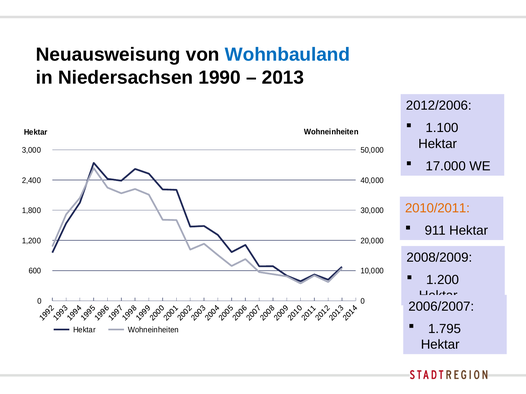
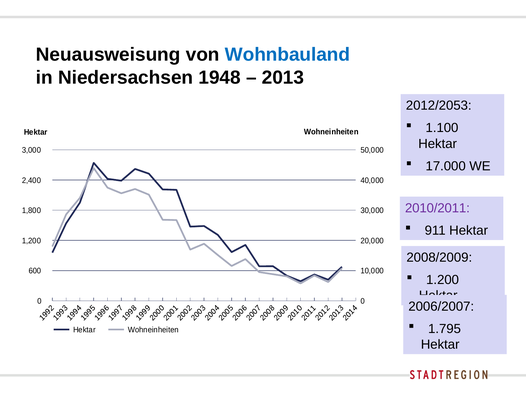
1990: 1990 -> 1948 (220, 78)
2012/2006: 2012/2006 -> 2012/2053 (439, 106)
2010/2011 colour: orange -> purple (437, 208)
